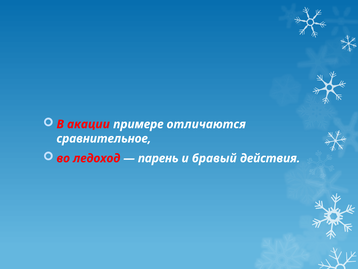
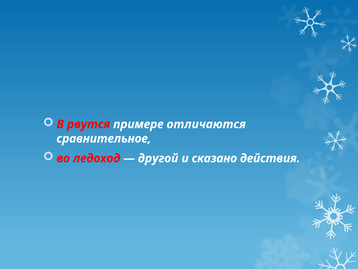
акации: акации -> рвутся (89, 124)
парень: парень -> другой (158, 158)
бравый: бравый -> сказано (214, 158)
